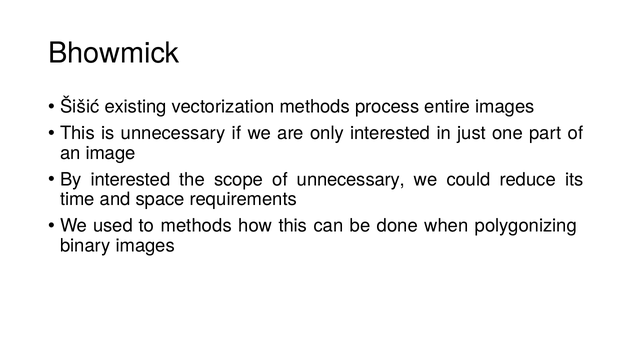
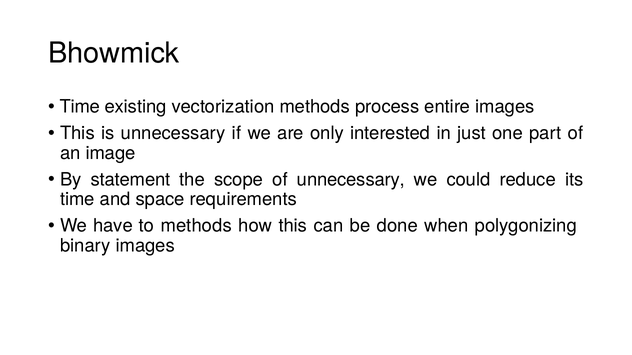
Šišić: Šišić -> Time (80, 107)
By interested: interested -> statement (131, 180)
used: used -> have (113, 226)
